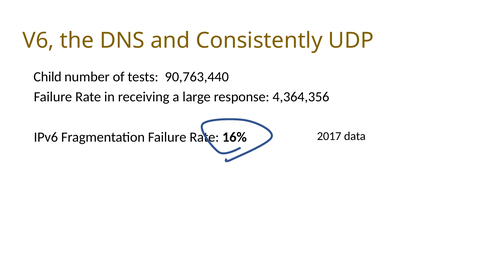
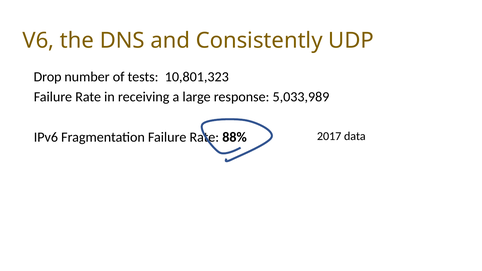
Child: Child -> Drop (48, 77)
90,763,440: 90,763,440 -> 10,801,323 (197, 77)
4,364,356: 4,364,356 -> 5,033,989 (301, 97)
16%: 16% -> 88% (235, 137)
